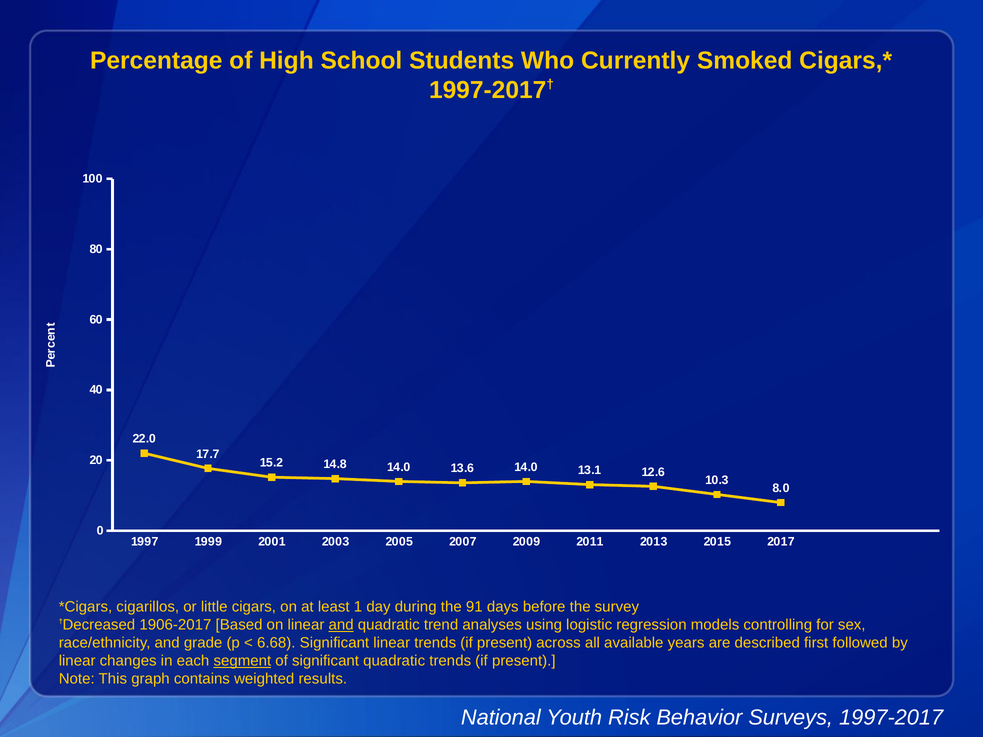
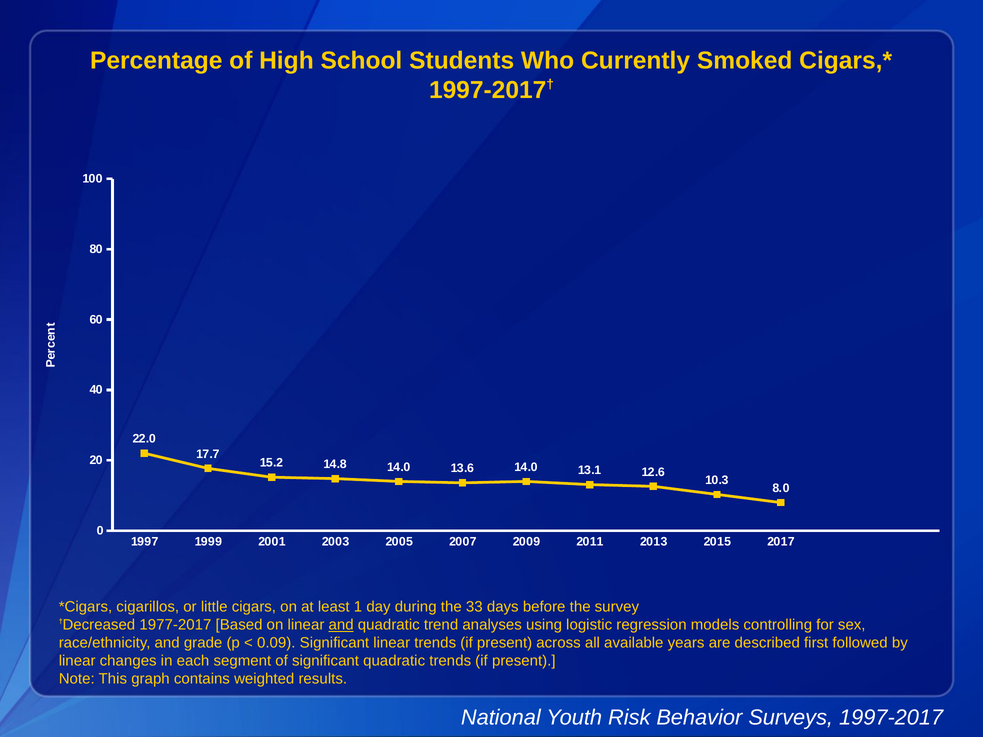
91: 91 -> 33 (474, 607)
1906-2017: 1906-2017 -> 1977-2017 (175, 625)
6.68: 6.68 -> 0.09 (276, 643)
segment underline: present -> none (242, 661)
